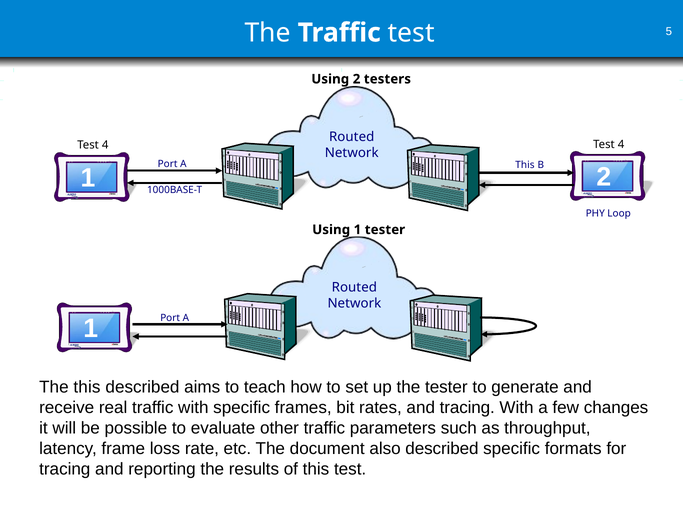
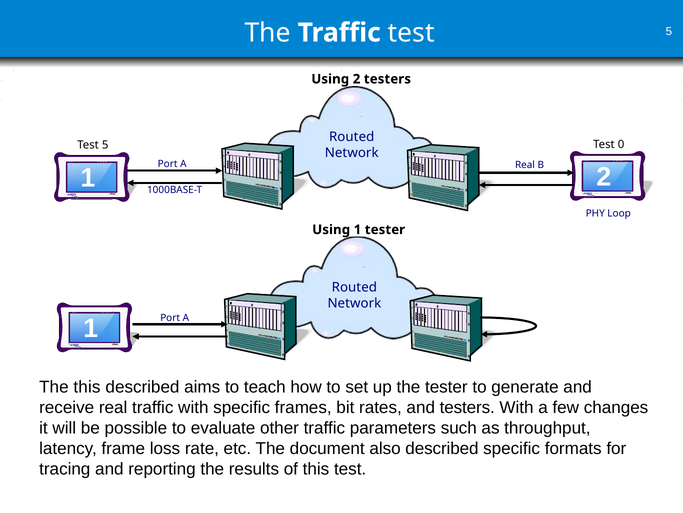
4: 4 -> 0 (621, 144)
4: 4 -> 5 (105, 145)
A This: This -> Real (525, 165)
and tracing: tracing -> testers (467, 407)
